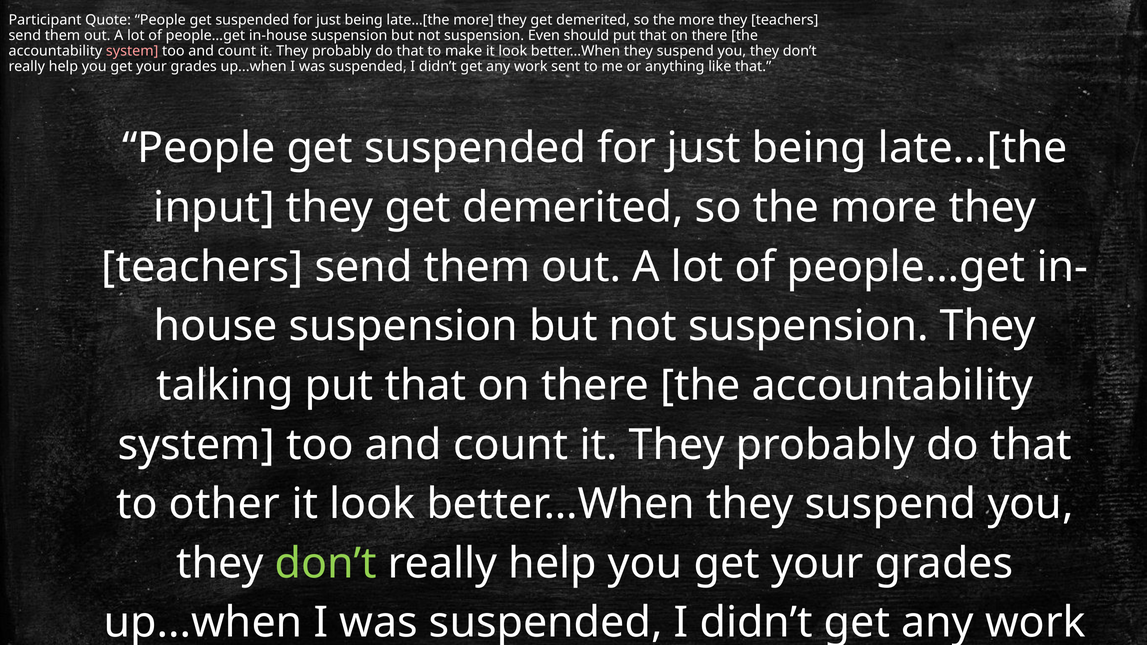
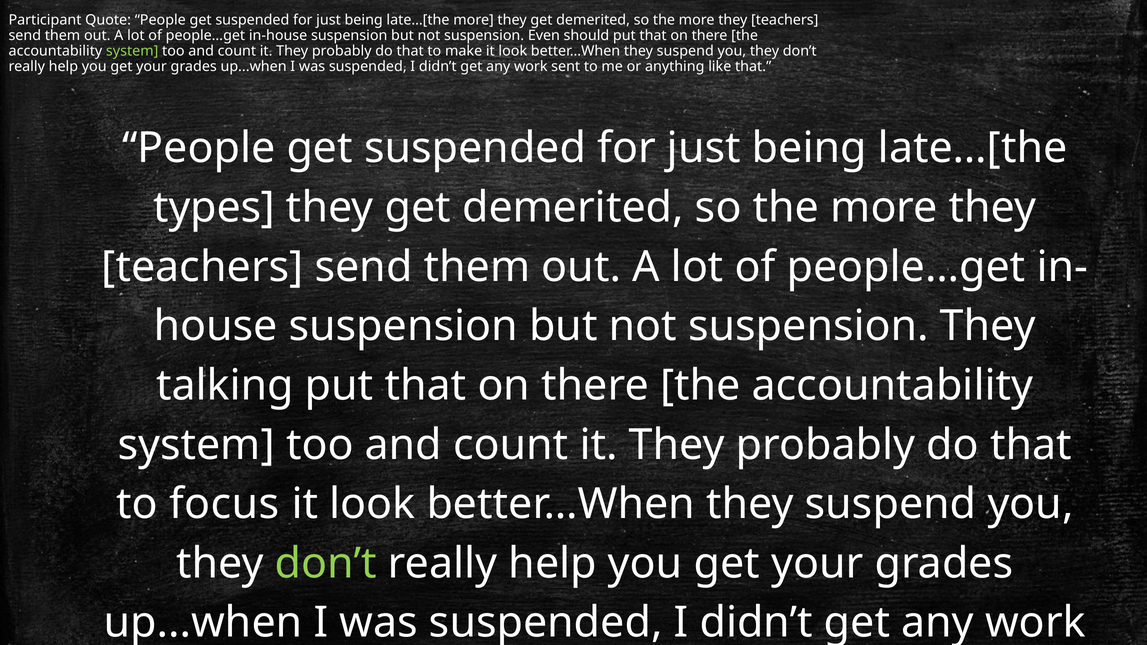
system colour: pink -> light green (132, 51)
input: input -> types (214, 208)
other: other -> focus (224, 504)
